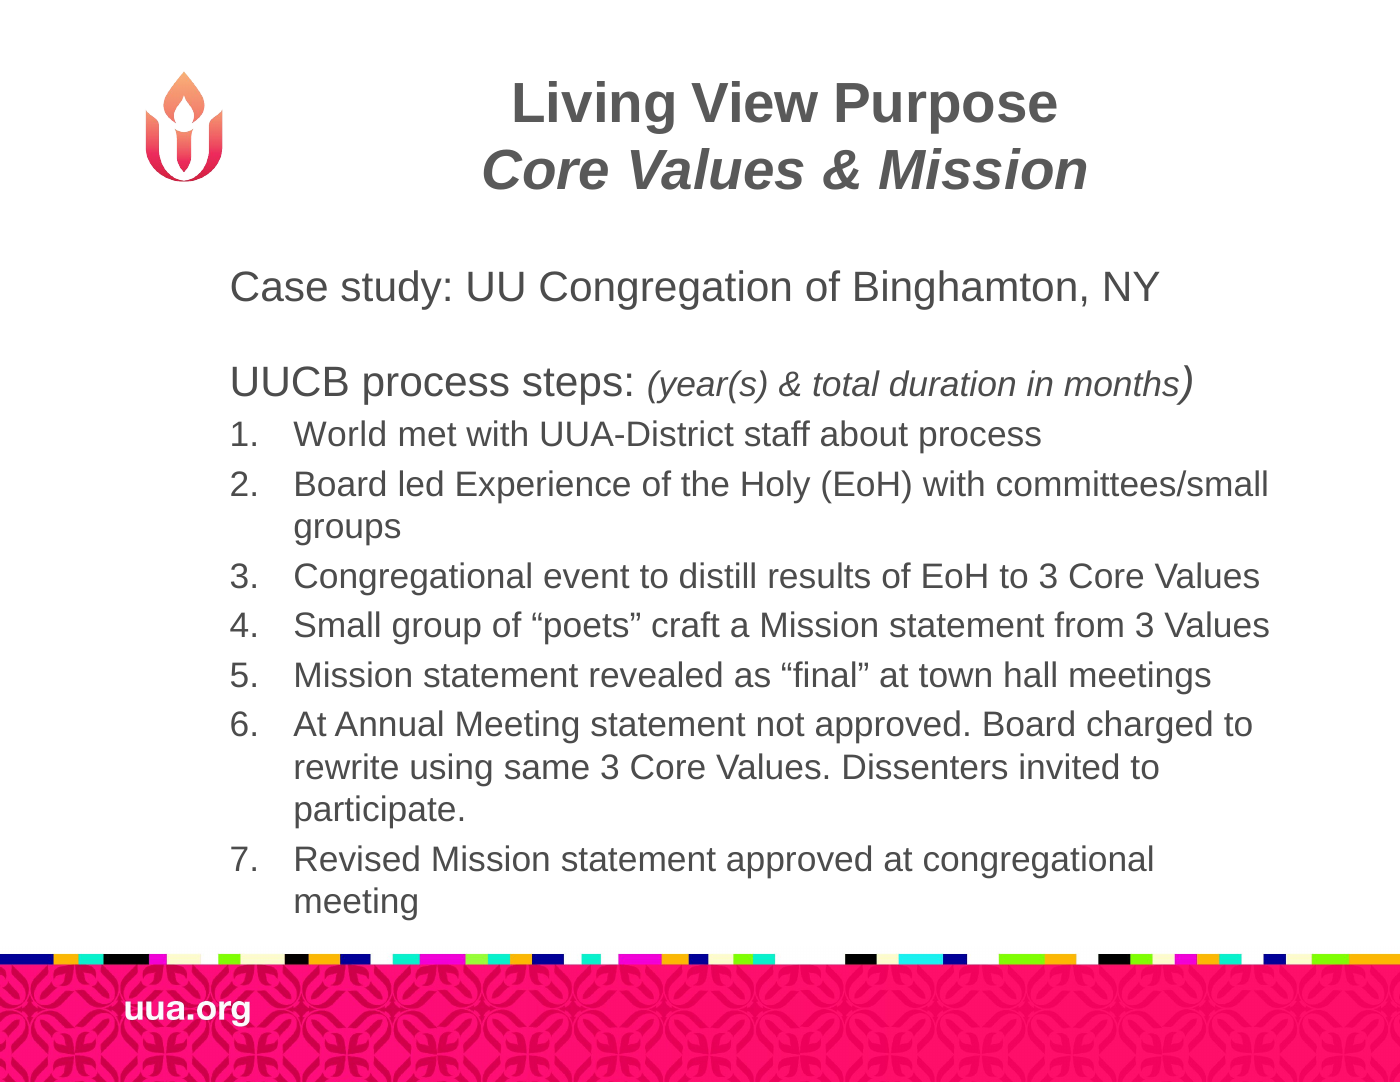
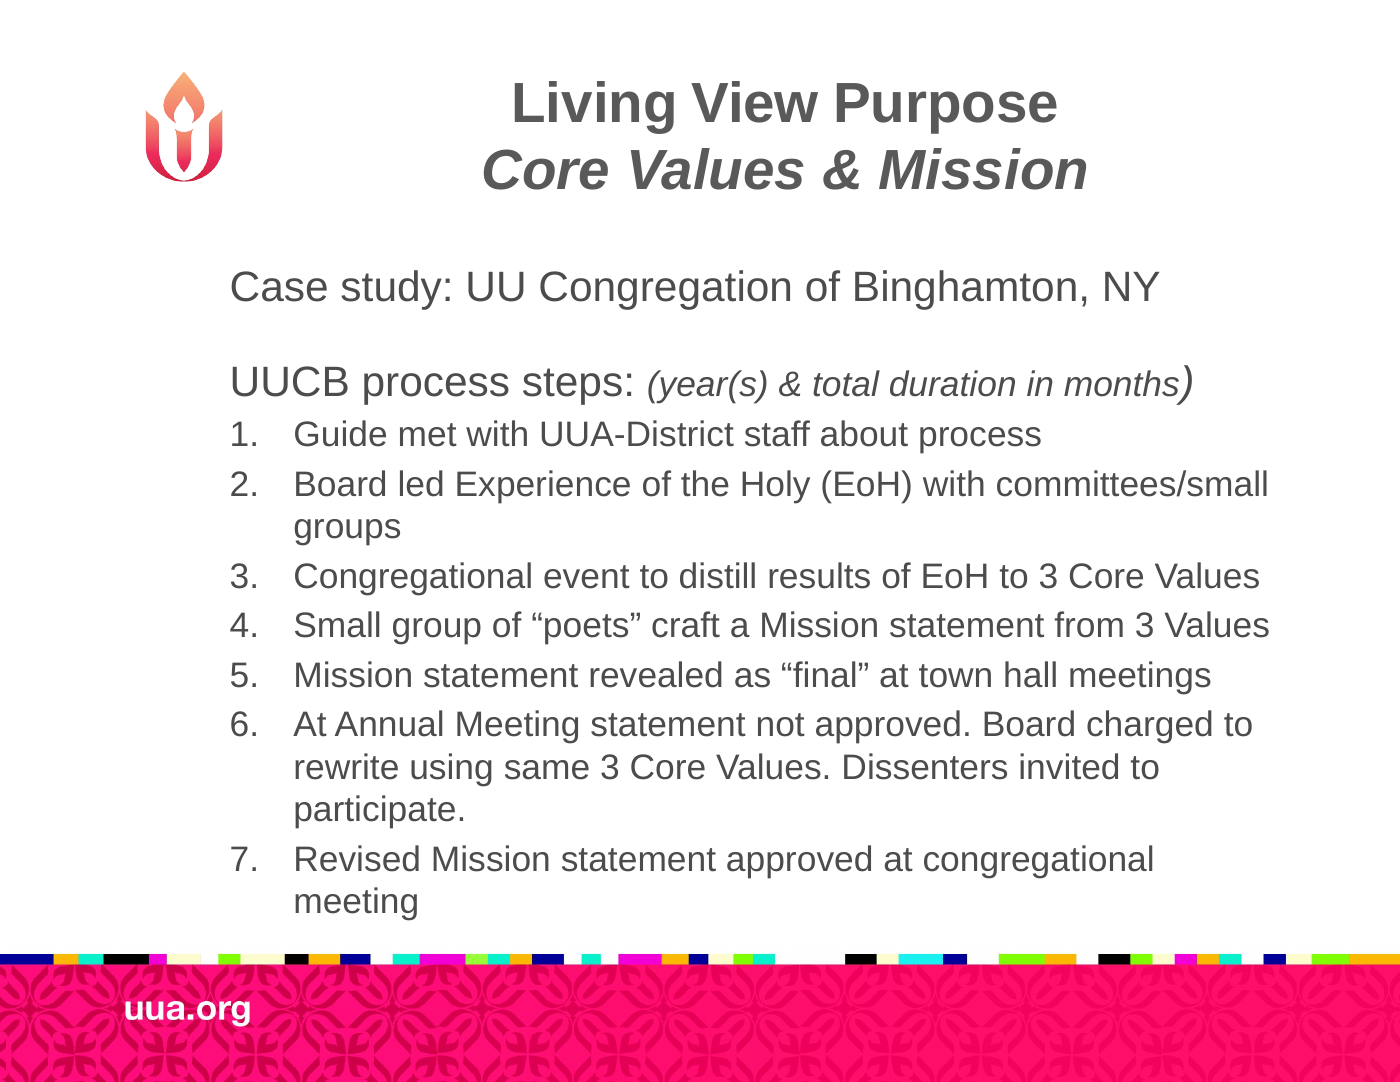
World: World -> Guide (341, 435)
